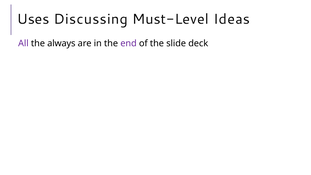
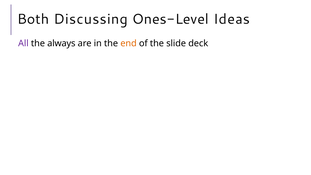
Uses: Uses -> Both (33, 19)
Must-Level: Must-Level -> Ones-Level (171, 19)
end colour: purple -> orange (129, 43)
